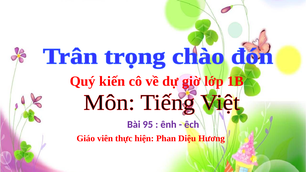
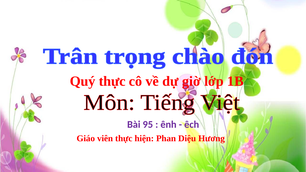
Quý kiến: kiến -> thực (112, 81)
